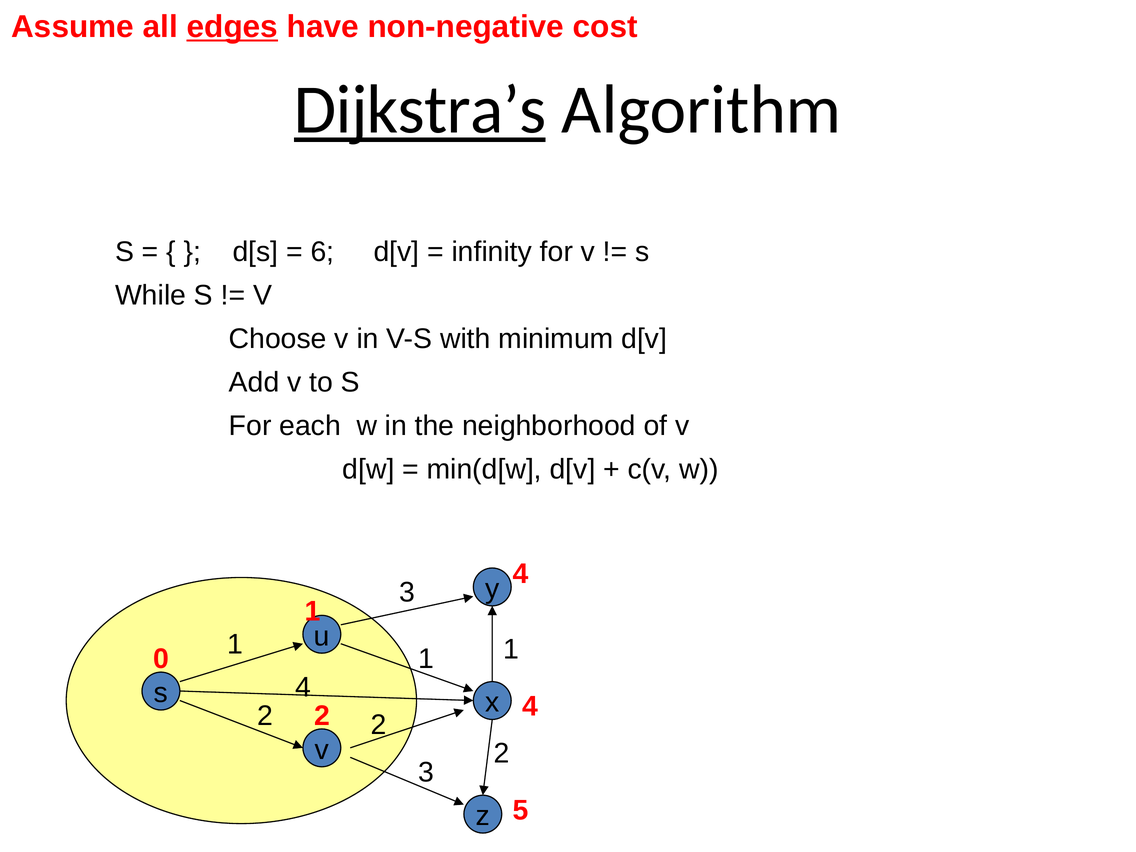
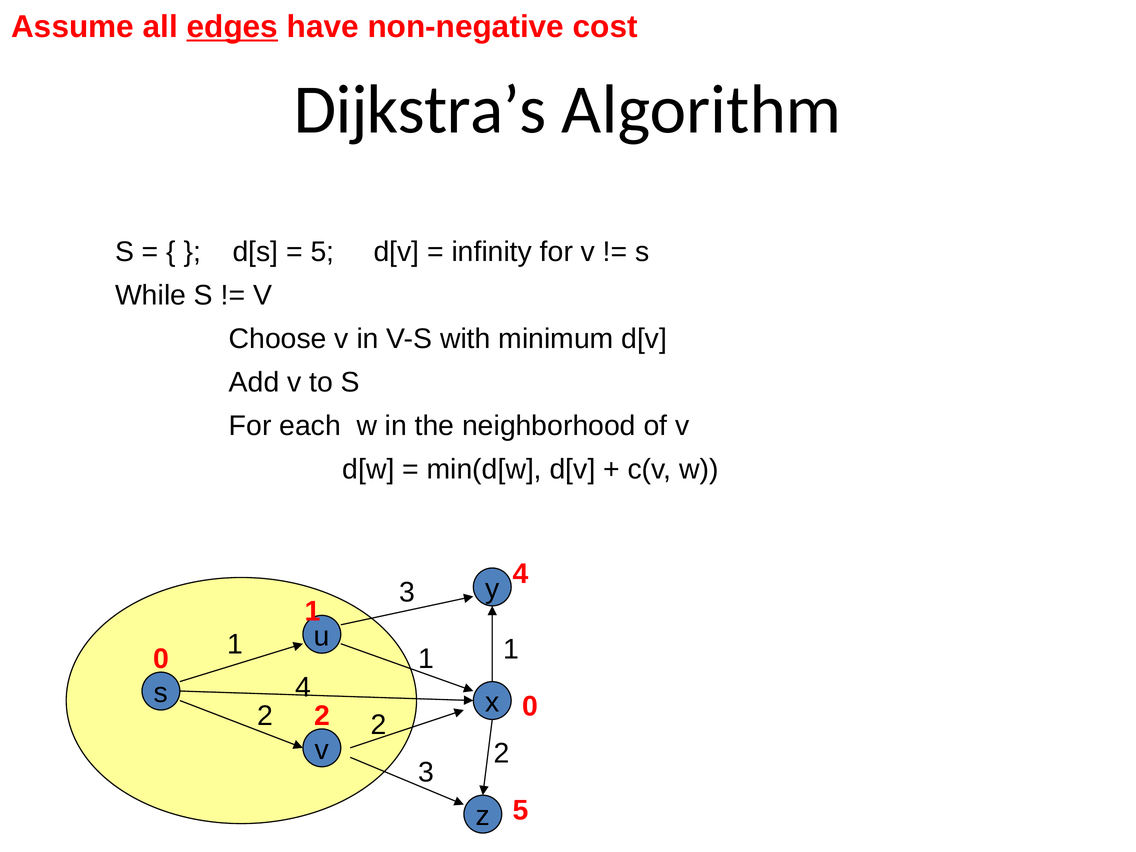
Dijkstra’s underline: present -> none (420, 110)
6: 6 -> 5 (322, 252)
2 4: 4 -> 0 (530, 706)
